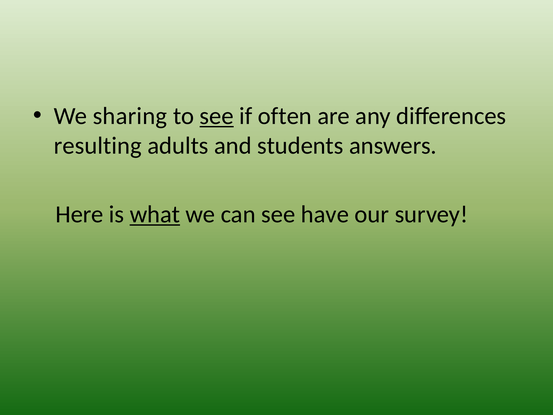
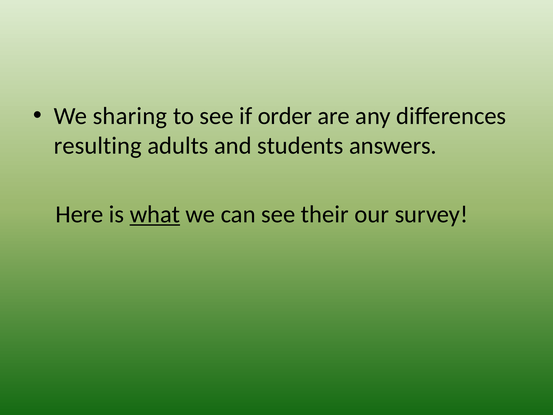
see underline: present -> none (217, 116)
often: often -> order (285, 116)
have: have -> their (325, 214)
